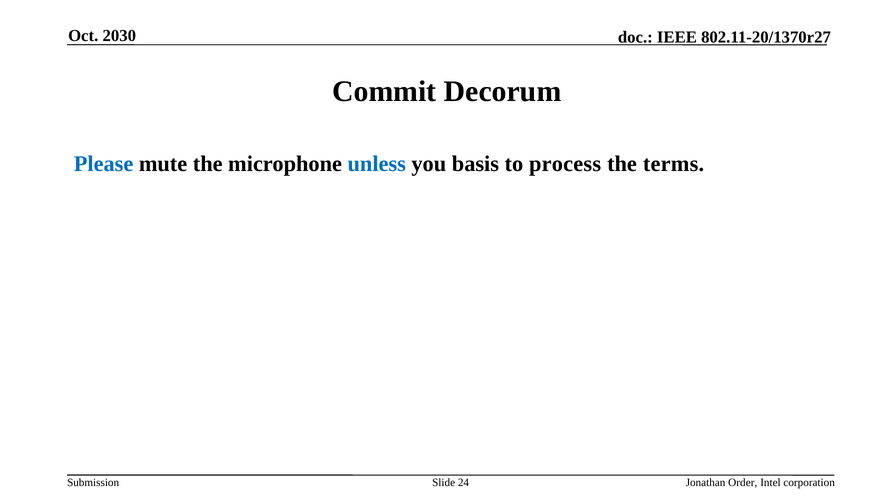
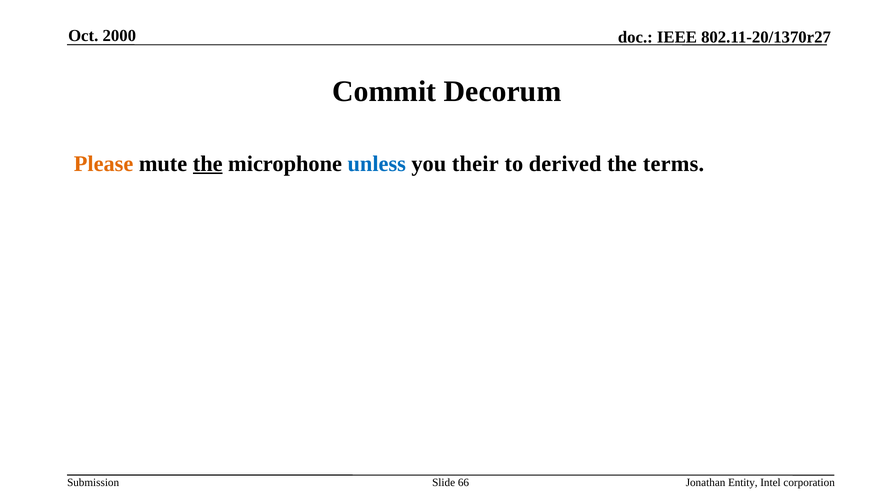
2030: 2030 -> 2000 (119, 36)
Please colour: blue -> orange (104, 164)
the underline: none -> present (208, 164)
basis: basis -> their (475, 164)
process: process -> derived (565, 164)
24: 24 -> 66 (463, 482)
Order: Order -> Entity (743, 482)
